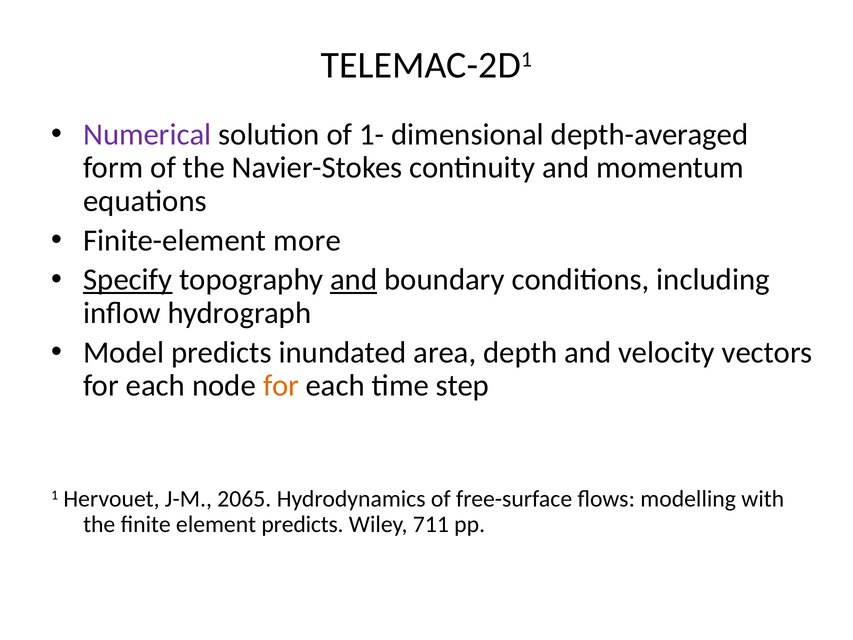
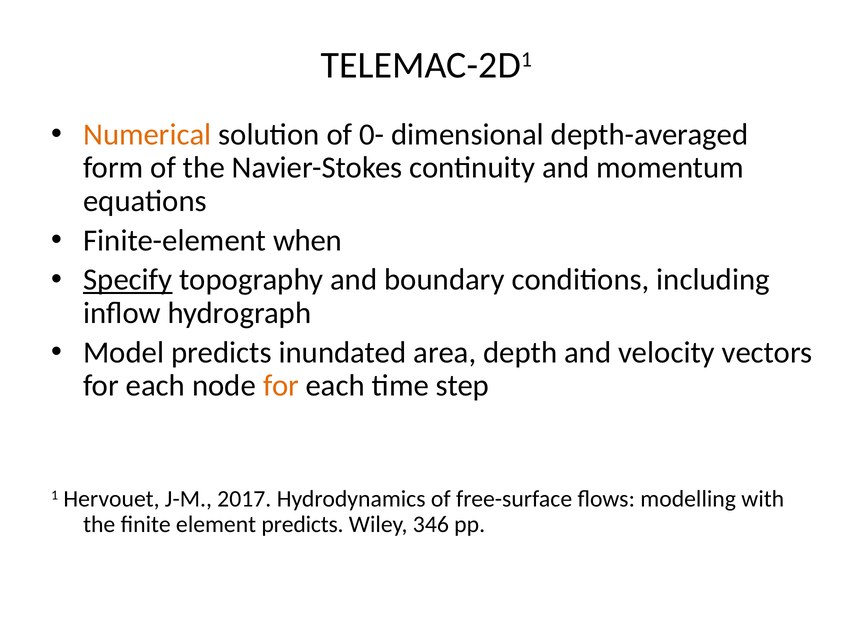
Numerical colour: purple -> orange (147, 134)
1-: 1- -> 0- (372, 134)
more: more -> when (307, 240)
and underline: present -> none (354, 280)
2065: 2065 -> 2017 (244, 499)
711: 711 -> 346 (431, 524)
